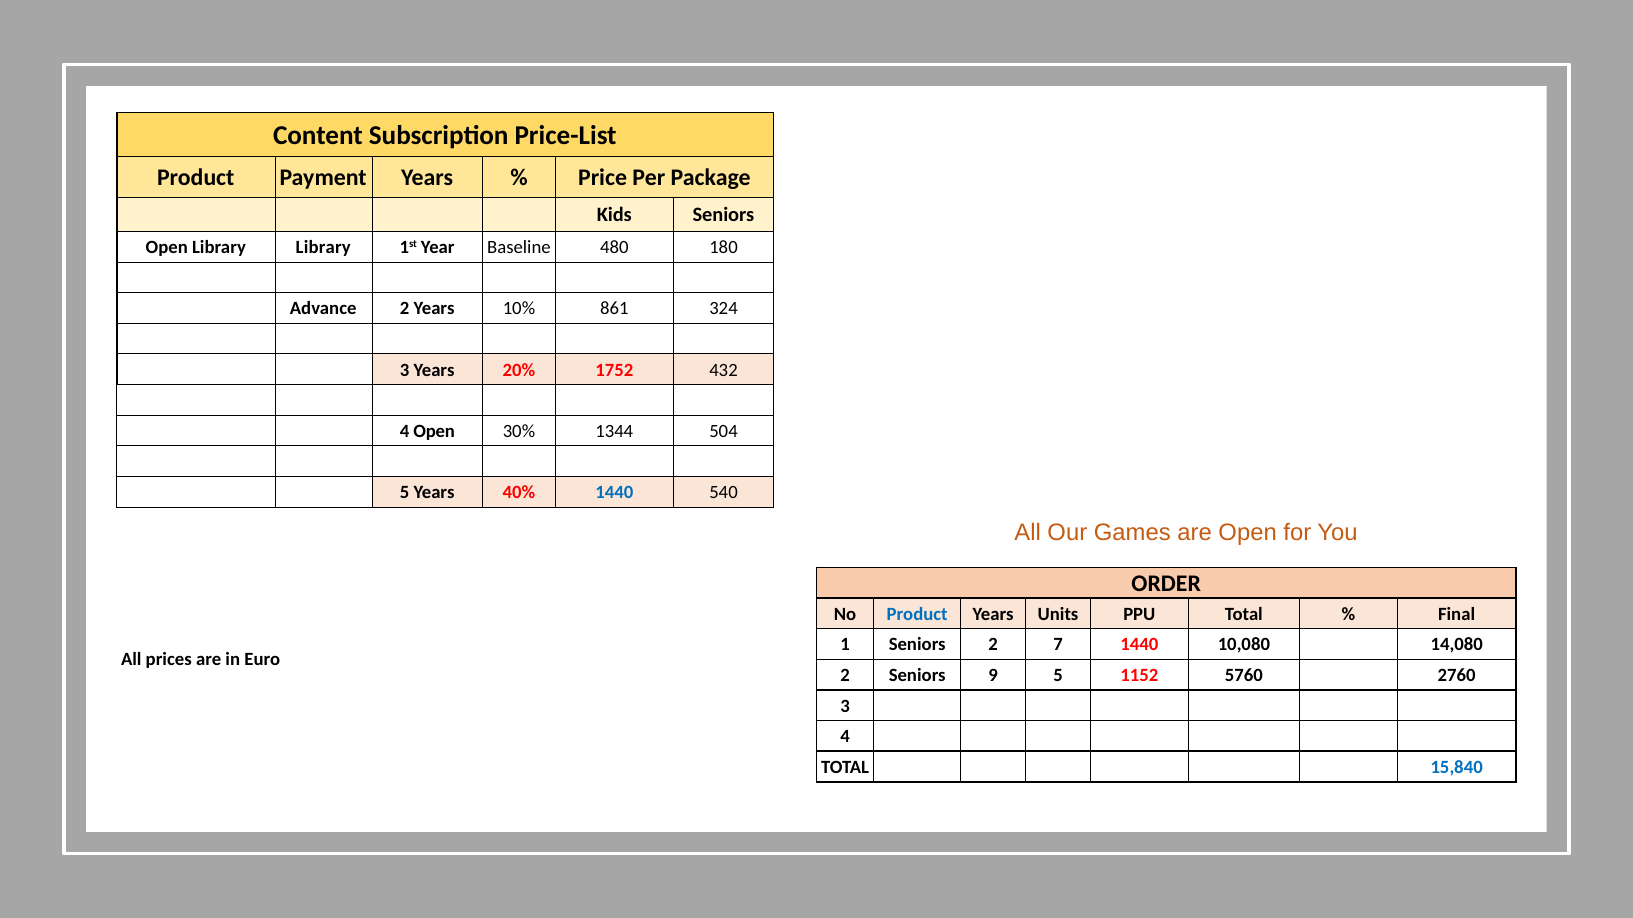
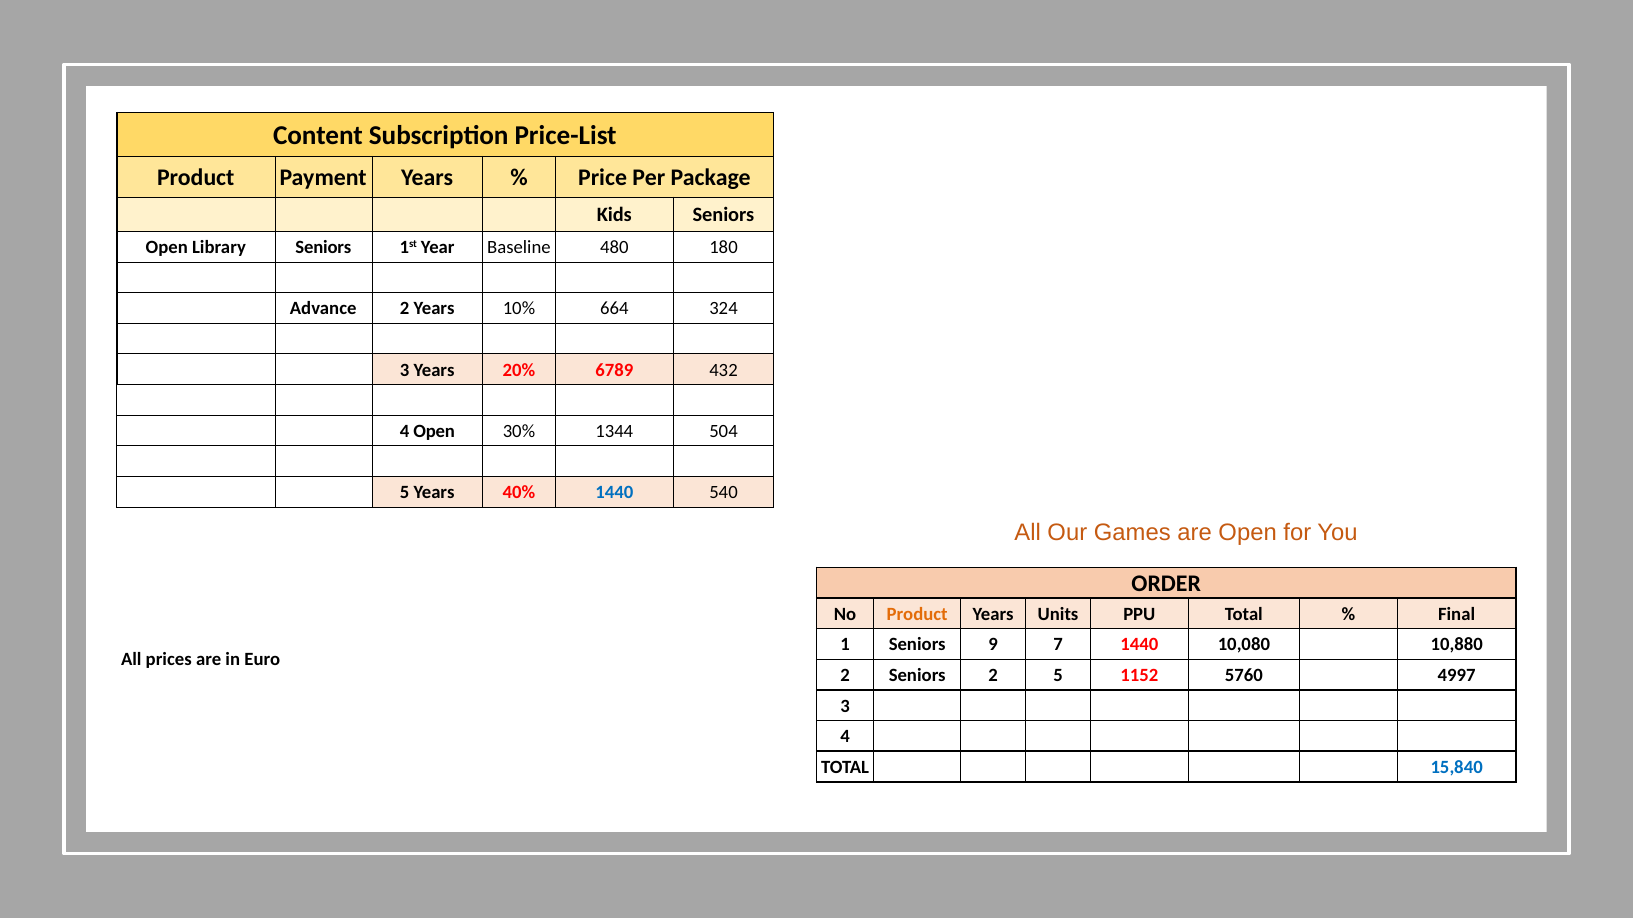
Library Library: Library -> Seniors (323, 248)
861: 861 -> 664 (614, 309)
1752: 1752 -> 6789 (614, 370)
Product colour: blue -> orange (917, 614)
Seniors 2: 2 -> 9 (993, 645)
14,080: 14,080 -> 10,880 (1457, 645)
Seniors 9: 9 -> 2 (993, 676)
2760: 2760 -> 4997 (1457, 676)
